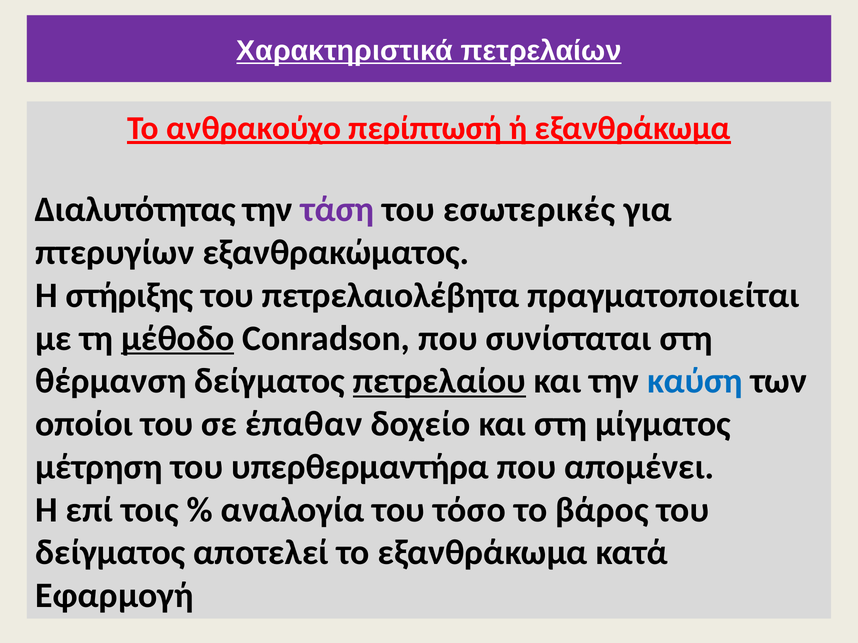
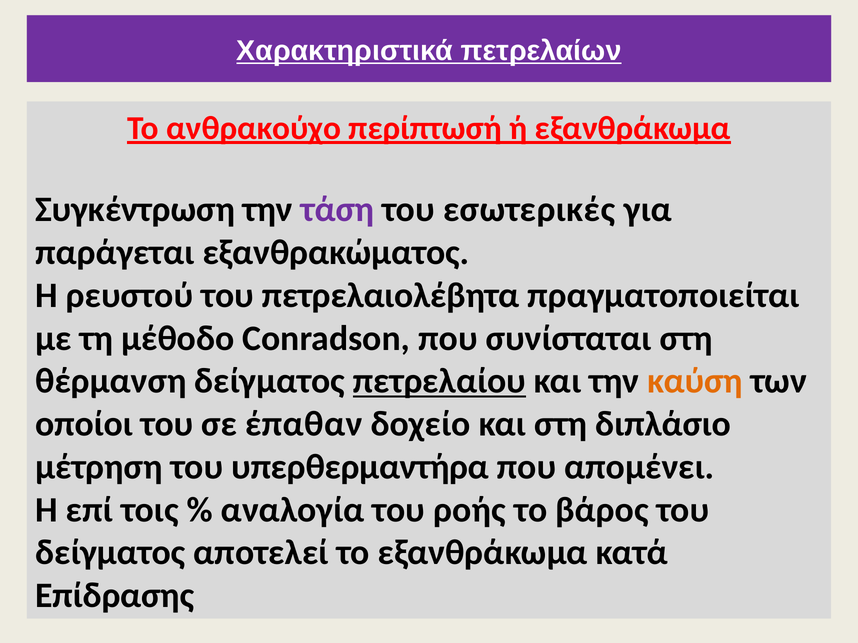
Διαλυτότητας: Διαλυτότητας -> Συγκέντρωση (135, 210)
πτερυγίων: πτερυγίων -> παράγεται (115, 253)
στήριξης: στήριξης -> ρευστού (129, 296)
μέθοδο underline: present -> none (178, 339)
καύση colour: blue -> orange (695, 381)
μίγματος: μίγματος -> διπλάσιο (663, 424)
τόσο: τόσο -> ροής (469, 510)
Εφαρμογή: Εφαρμογή -> Επίδρασης (115, 596)
